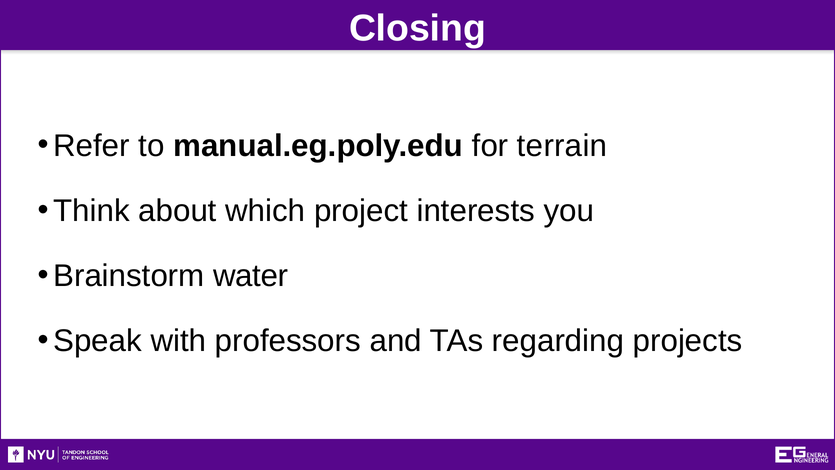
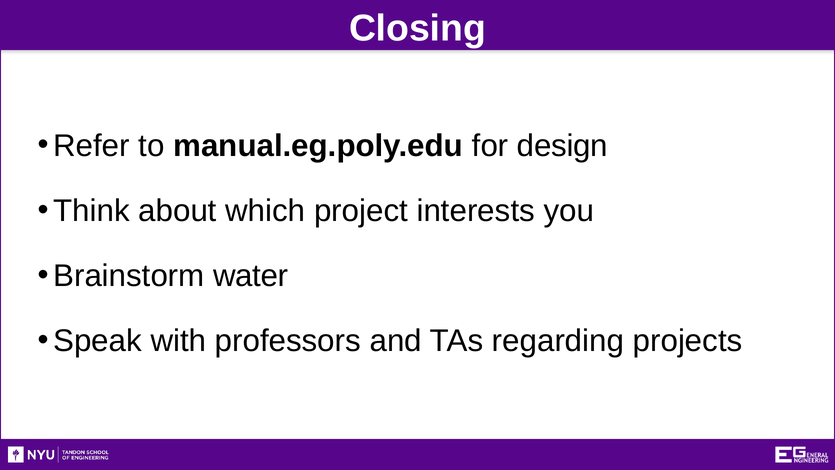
terrain: terrain -> design (562, 146)
